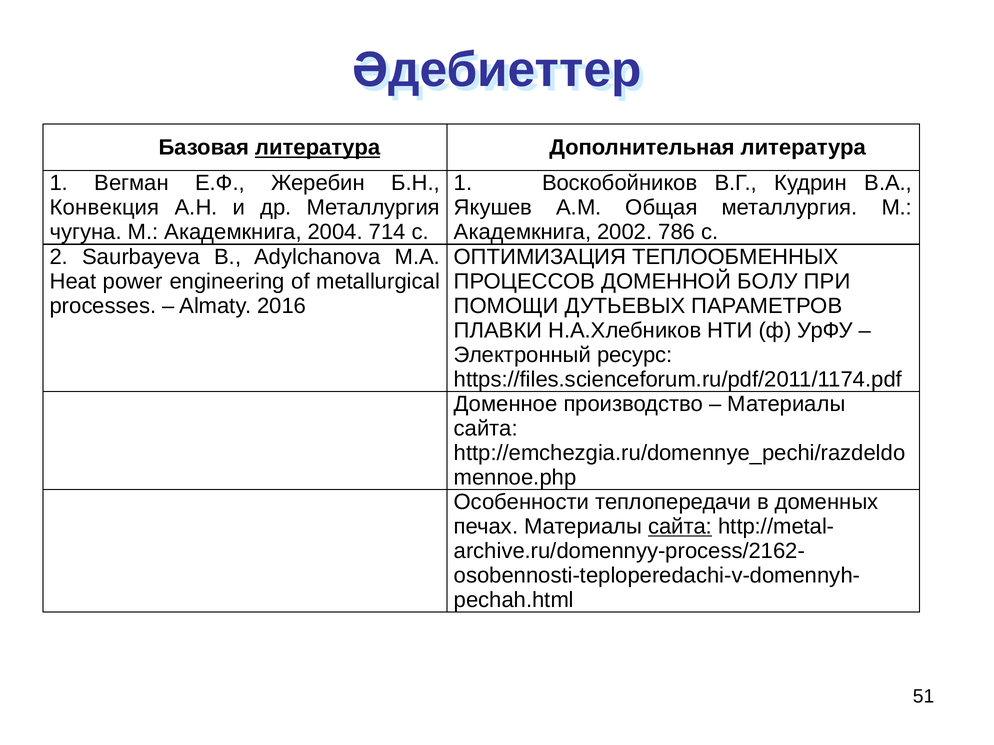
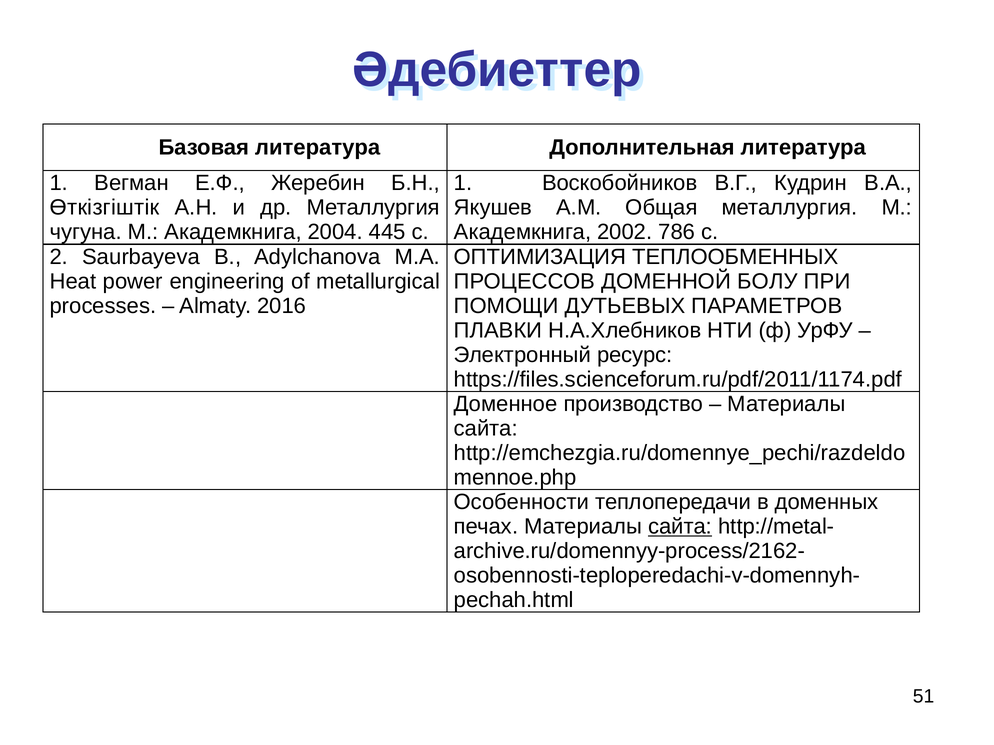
литература underline: present -> none (318, 148)
Конвекция: Конвекция -> Өткізгіштік (105, 208)
714: 714 -> 445 (387, 232)
